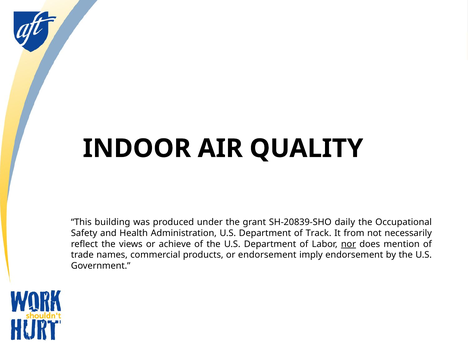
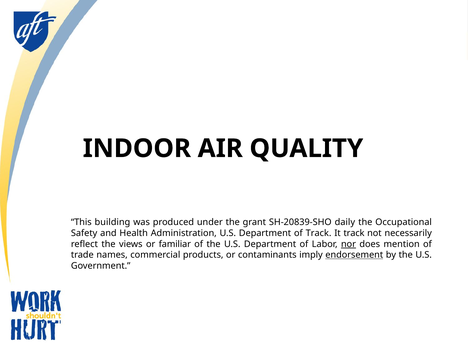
It from: from -> track (354, 233)
achieve: achieve -> familiar (175, 244)
or endorsement: endorsement -> contaminants (267, 255)
endorsement underline: none -> present (354, 255)
